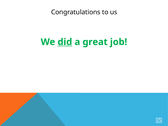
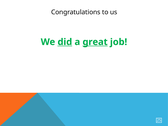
great underline: none -> present (95, 42)
